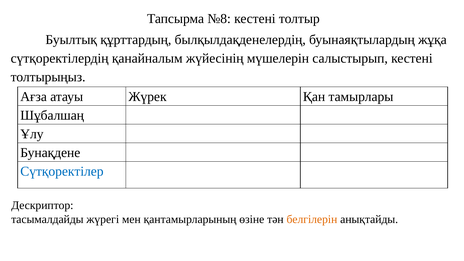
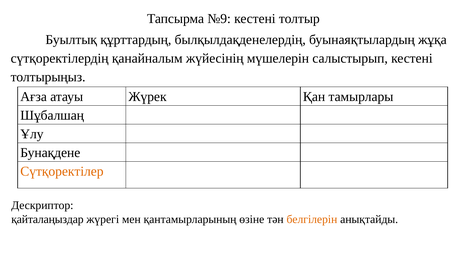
№8: №8 -> №9 (219, 19)
Сүтқоректілер colour: blue -> orange (62, 171)
тасымалдайды: тасымалдайды -> қайталаңыздар (47, 219)
